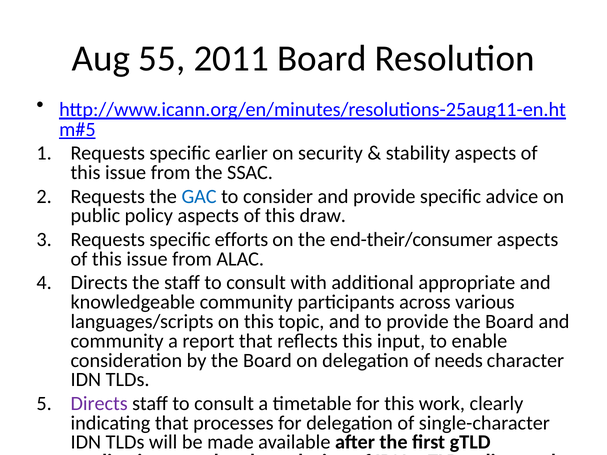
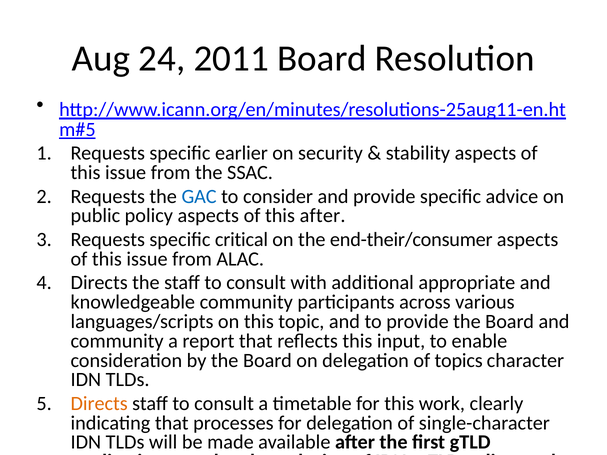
55: 55 -> 24 (162, 59)
this draw: draw -> after (323, 216)
efforts: efforts -> critical (241, 240)
needs: needs -> topics (459, 361)
Directs colour: purple -> orange (99, 404)
